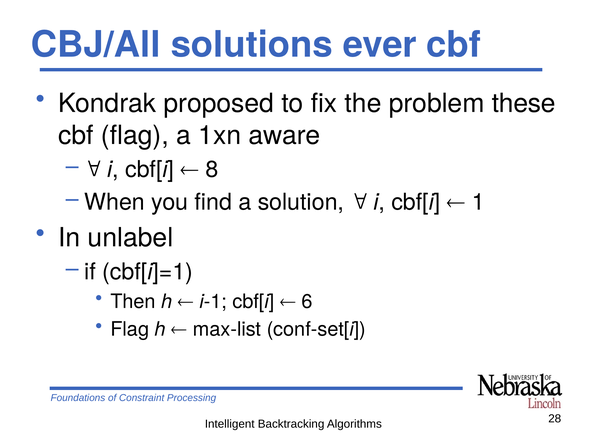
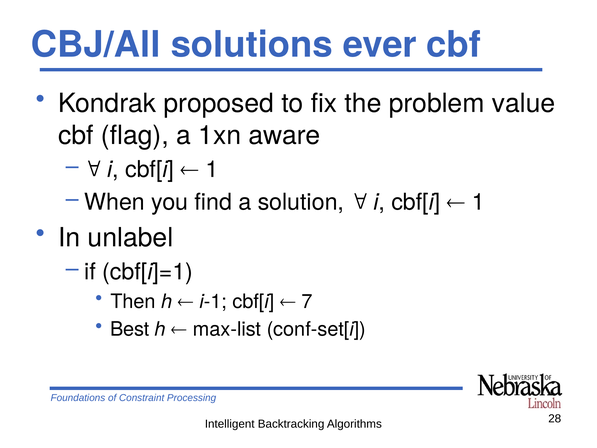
these: these -> value (524, 103)
8: 8 -> 1 (212, 170)
6: 6 -> 7 (307, 301)
Flag: Flag -> Best (130, 329)
